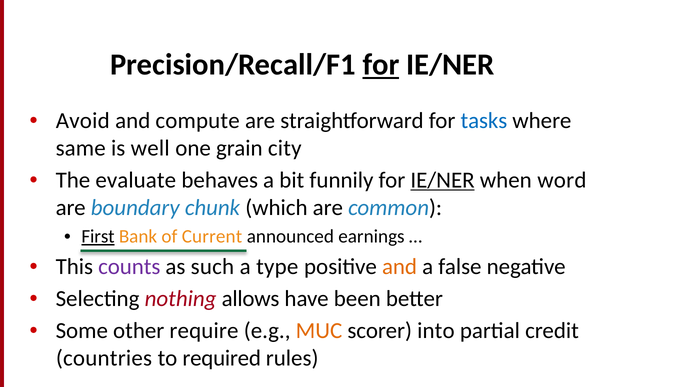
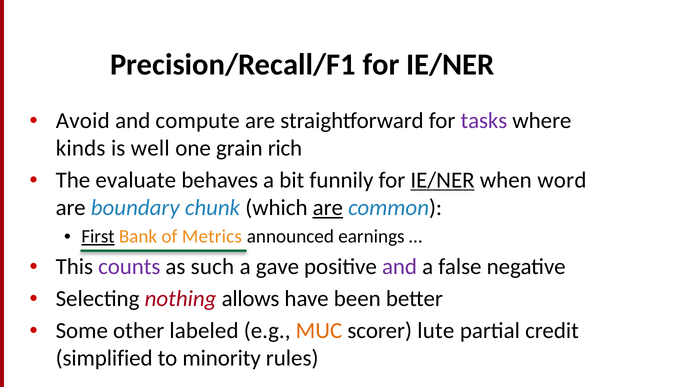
for underline: present -> none (381, 65)
tasks colour: blue -> purple (484, 121)
same: same -> kinds (81, 148)
city: city -> rich (285, 148)
are underline: none -> present (328, 208)
Current: Current -> Metrics (212, 236)
type: type -> gave (277, 267)
and colour: orange -> purple (400, 267)
require: require -> labeled (204, 331)
into: into -> lute (436, 331)
countries: countries -> simplified (104, 358)
required: required -> minority (222, 358)
